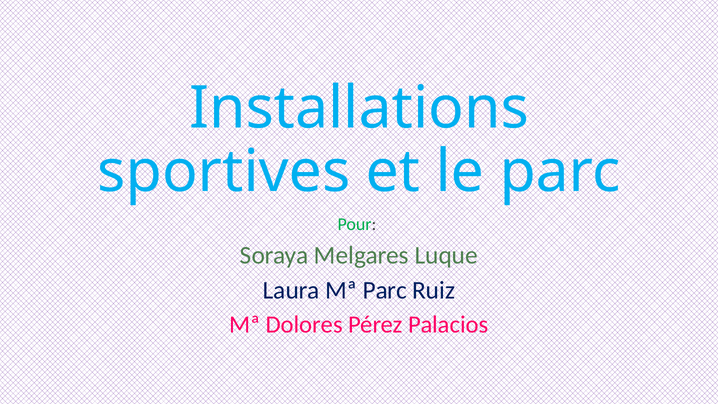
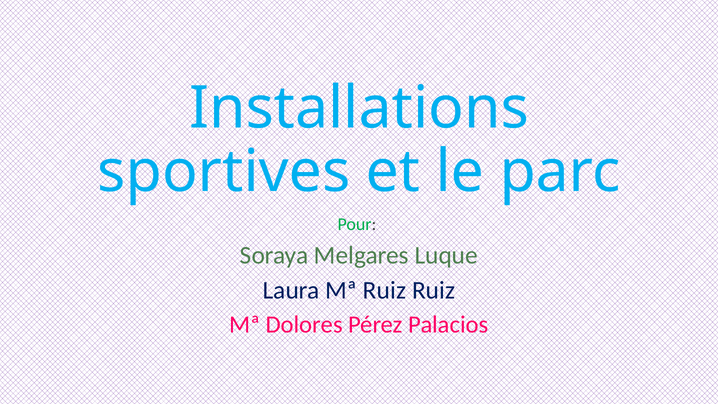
Mª Parc: Parc -> Ruiz (384, 290)
